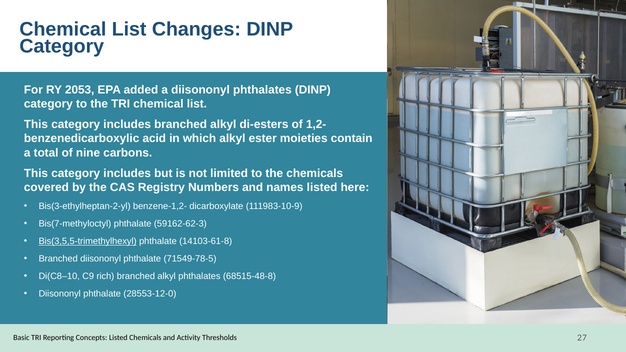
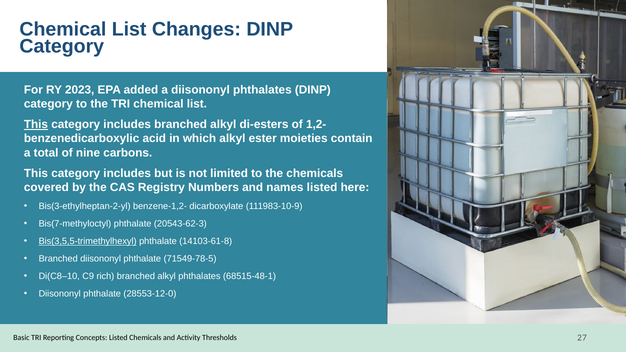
2053: 2053 -> 2023 (80, 90)
This underline: none -> present (36, 125)
59162-62-3: 59162-62-3 -> 20543-62-3 (180, 224)
68515-48-8: 68515-48-8 -> 68515-48-1 (249, 276)
